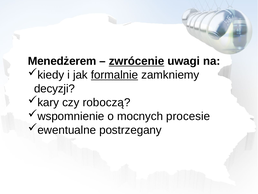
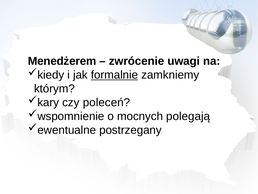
zwrócenie underline: present -> none (137, 61)
decyzji: decyzji -> którym (54, 89)
roboczą: roboczą -> poleceń (106, 102)
procesie: procesie -> polegają (188, 116)
